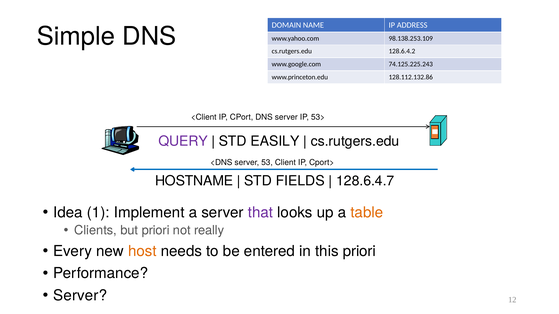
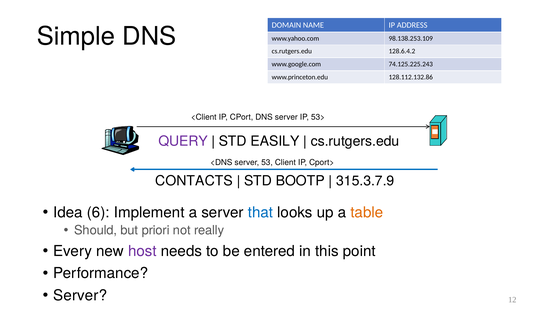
HOSTNAME: HOSTNAME -> CONTACTS (194, 181)
FIELDS: FIELDS -> BOOTP (300, 181)
128.6.4.7: 128.6.4.7 -> 315.3.7.9 (365, 181)
1: 1 -> 6 (98, 213)
that colour: purple -> blue (260, 213)
Clients: Clients -> Should (96, 231)
host colour: orange -> purple (142, 252)
this priori: priori -> point (359, 252)
